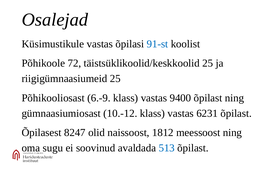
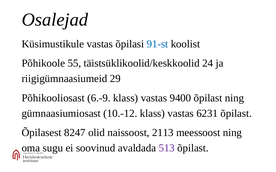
72: 72 -> 55 (74, 63)
täistsüklikoolid/keskkoolid 25: 25 -> 24 (208, 63)
riigigümnaasiumeid 25: 25 -> 29 (115, 79)
1812: 1812 -> 2113 (163, 133)
513 colour: blue -> purple (167, 148)
